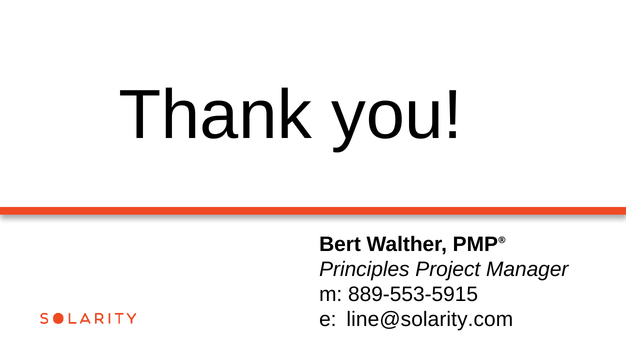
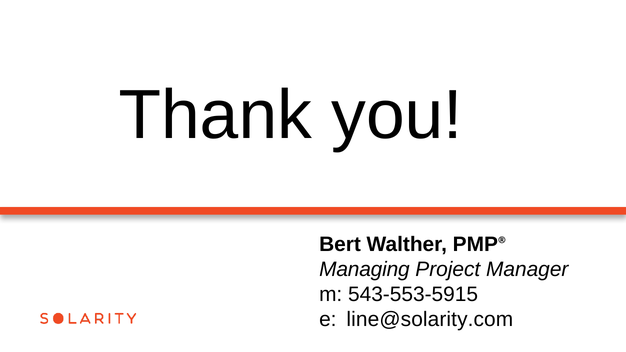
Principles: Principles -> Managing (364, 270)
889-553-5915: 889-553-5915 -> 543-553-5915 (413, 295)
